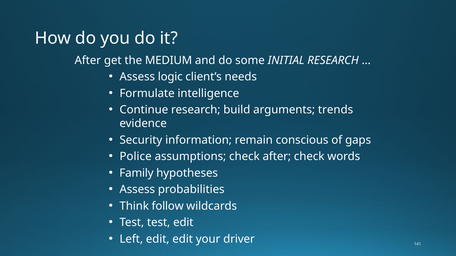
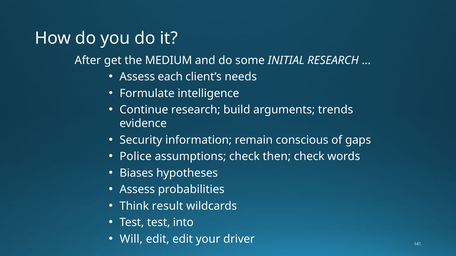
logic: logic -> each (170, 77)
check after: after -> then (277, 157)
Family: Family -> Biases (136, 173)
follow: follow -> result (168, 206)
test edit: edit -> into (183, 223)
Left: Left -> Will (131, 239)
